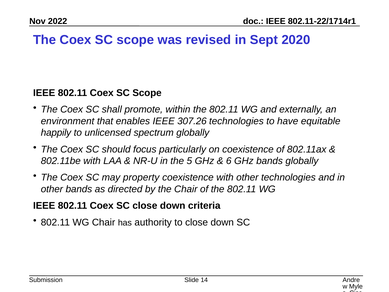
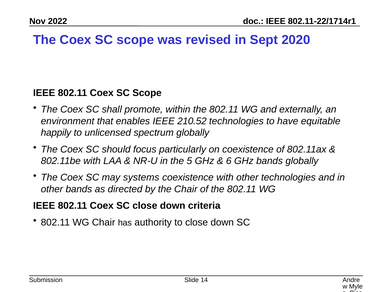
307.26: 307.26 -> 210.52 (192, 121)
property: property -> systems (141, 177)
